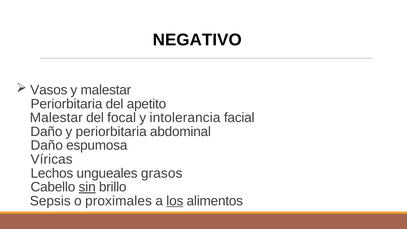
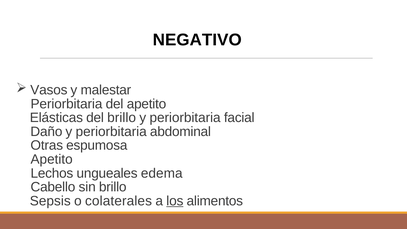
Malestar: Malestar -> Elásticas (56, 118)
del focal: focal -> brillo (122, 118)
intolerancia: intolerancia -> periorbitaria (185, 118)
Daño: Daño -> Otras (47, 145)
Víricas: Víricas -> Apetito (52, 159)
grasos: grasos -> edema (162, 173)
sin underline: present -> none (87, 187)
proximales: proximales -> colaterales (118, 201)
